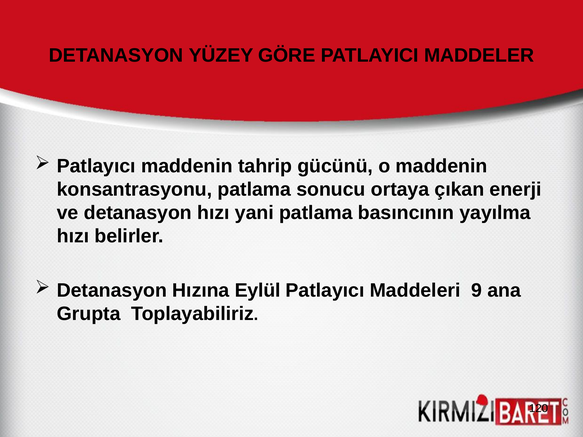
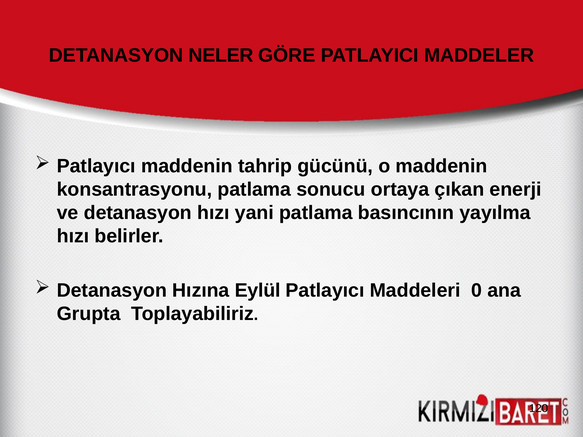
YÜZEY: YÜZEY -> NELER (221, 55)
9: 9 -> 0 (477, 291)
